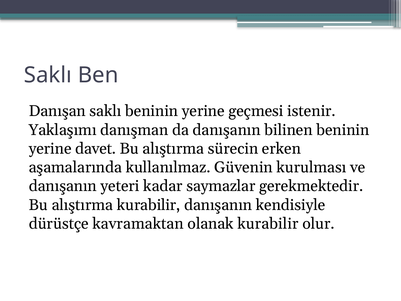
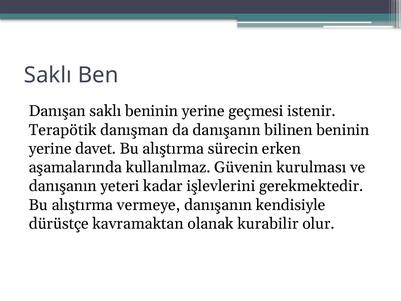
Yaklaşımı: Yaklaşımı -> Terapötik (63, 130)
saymazlar: saymazlar -> işlevlerini (221, 186)
alıştırma kurabilir: kurabilir -> vermeye (149, 205)
